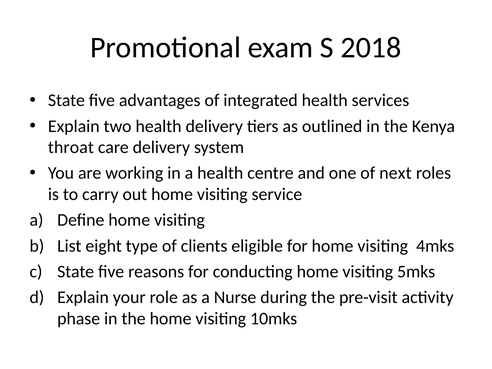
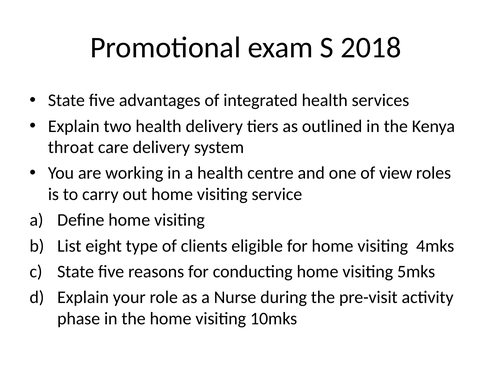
next: next -> view (396, 173)
